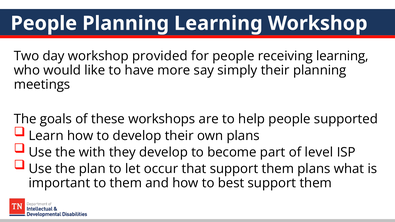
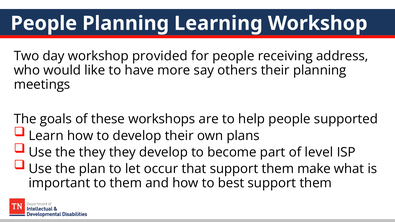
receiving learning: learning -> address (342, 56)
simply: simply -> others (237, 70)
the with: with -> they (92, 152)
them plans: plans -> make (314, 169)
